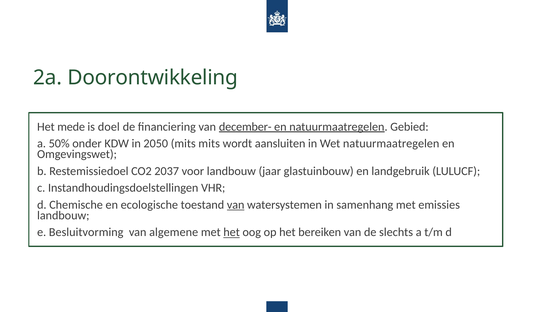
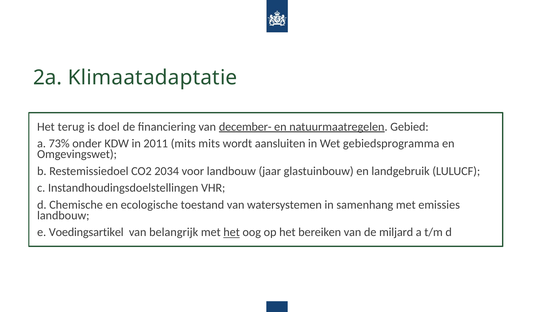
Doorontwikkeling: Doorontwikkeling -> Klimaatadaptatie (153, 77)
mede: mede -> terug (71, 127)
50%: 50% -> 73% (59, 143)
2050: 2050 -> 2011 (156, 143)
Wet natuurmaatregelen: natuurmaatregelen -> gebiedsprogramma (391, 143)
2037: 2037 -> 2034 (167, 171)
van underline: present -> none (236, 205)
Besluitvorming: Besluitvorming -> Voedingsartikel (86, 232)
algemene: algemene -> belangrijk (174, 232)
slechts: slechts -> miljard (396, 232)
